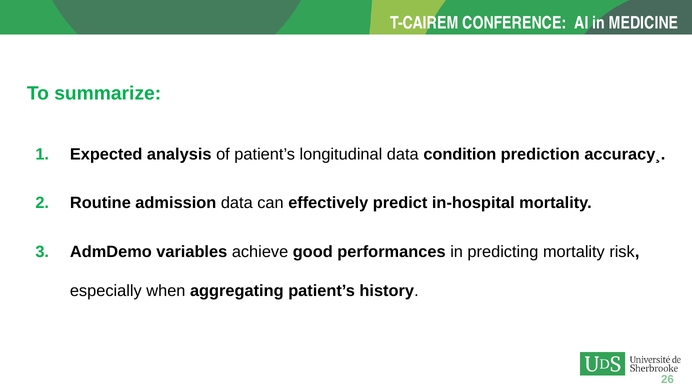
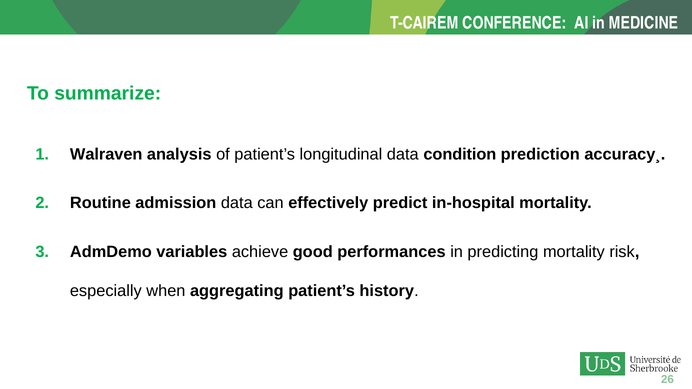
Expected: Expected -> Walraven (106, 154)
